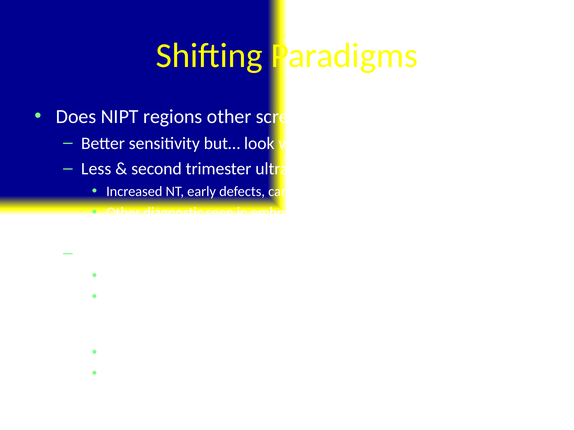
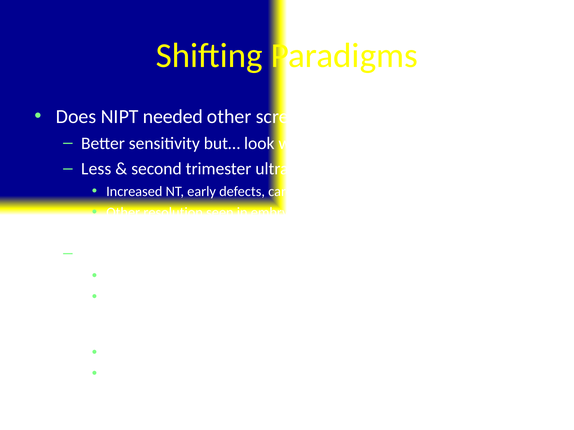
regions: regions -> needed (173, 117)
diagnostic: diagnostic -> resolution (173, 213)
